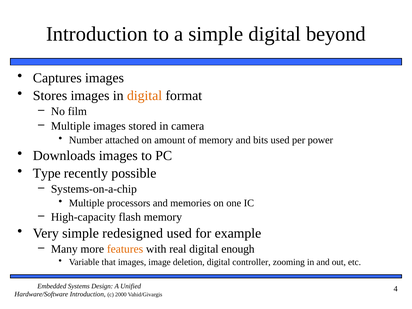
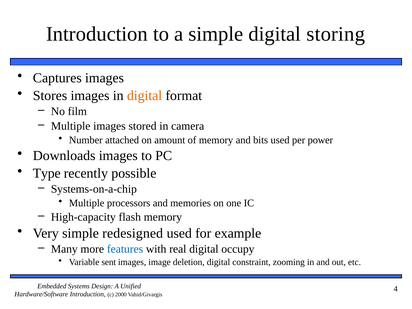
beyond: beyond -> storing (336, 34)
features colour: orange -> blue (125, 249)
enough: enough -> occupy (238, 249)
that: that -> sent (109, 262)
controller: controller -> constraint (252, 262)
